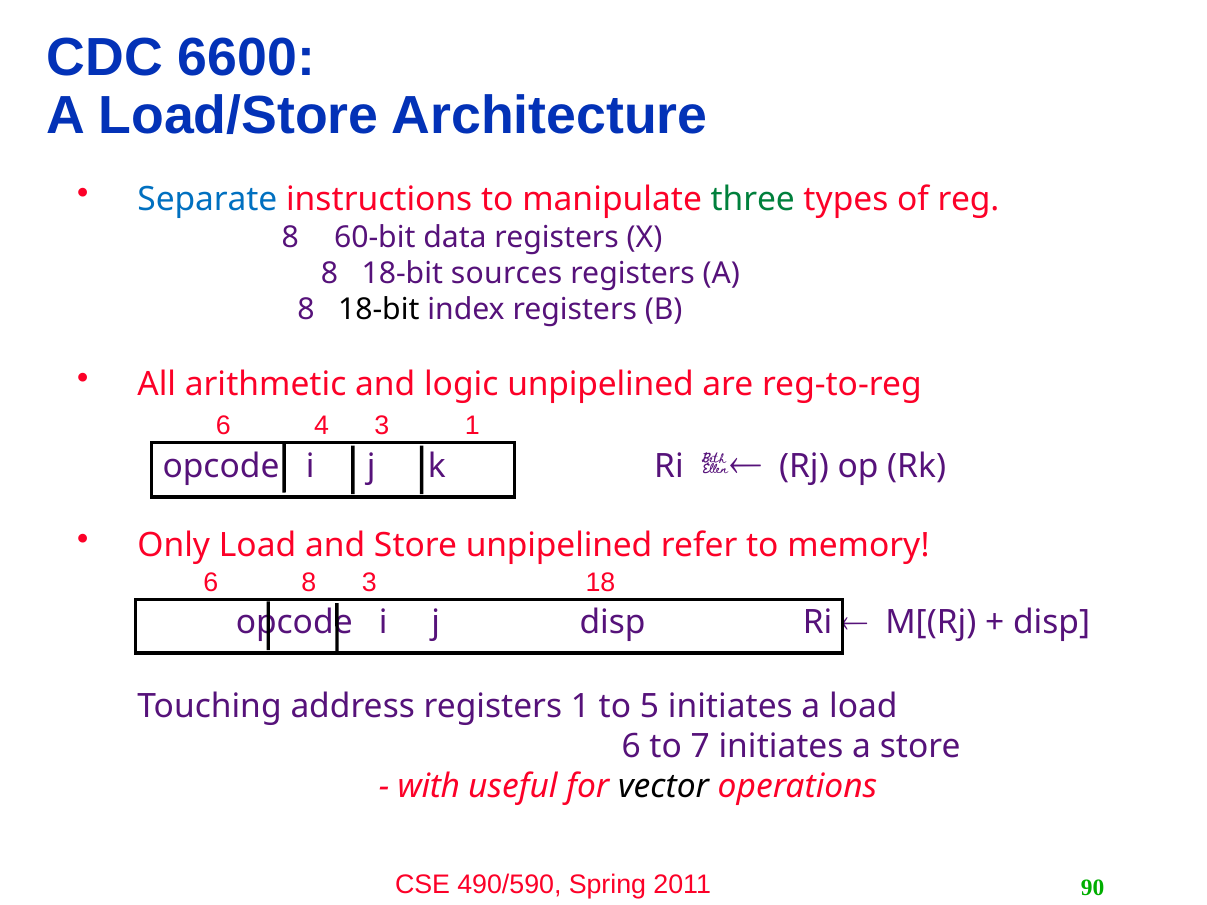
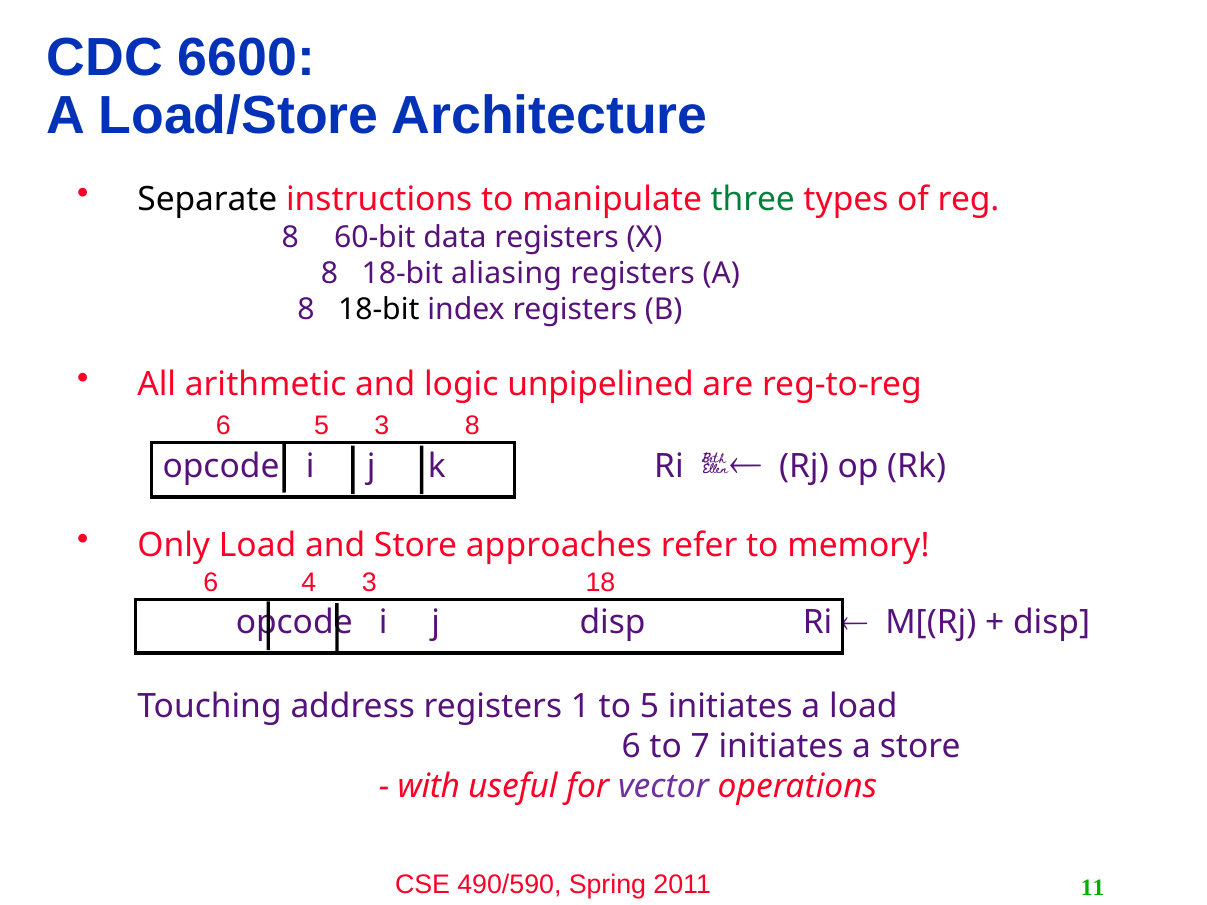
Separate colour: blue -> black (207, 199)
sources: sources -> aliasing (507, 273)
6 4: 4 -> 5 (321, 426)
3 1: 1 -> 8 (472, 426)
Store unpipelined: unpipelined -> approaches (559, 545)
6 8: 8 -> 4 (309, 583)
vector colour: black -> purple (664, 787)
90: 90 -> 11 (1093, 888)
